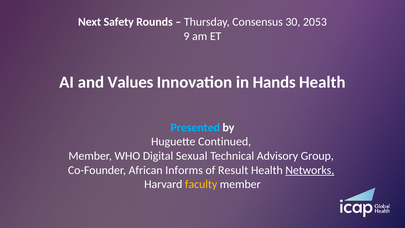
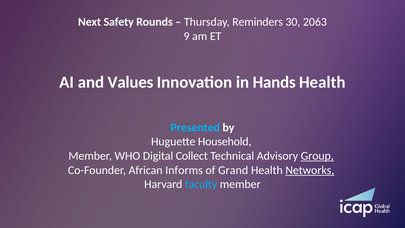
Consensus: Consensus -> Reminders (258, 22)
2053: 2053 -> 2063 (315, 22)
Continued: Continued -> Household (225, 142)
Sexual: Sexual -> Collect (192, 156)
Group underline: none -> present (317, 156)
Result: Result -> Grand (233, 170)
faculty colour: yellow -> light blue (201, 184)
